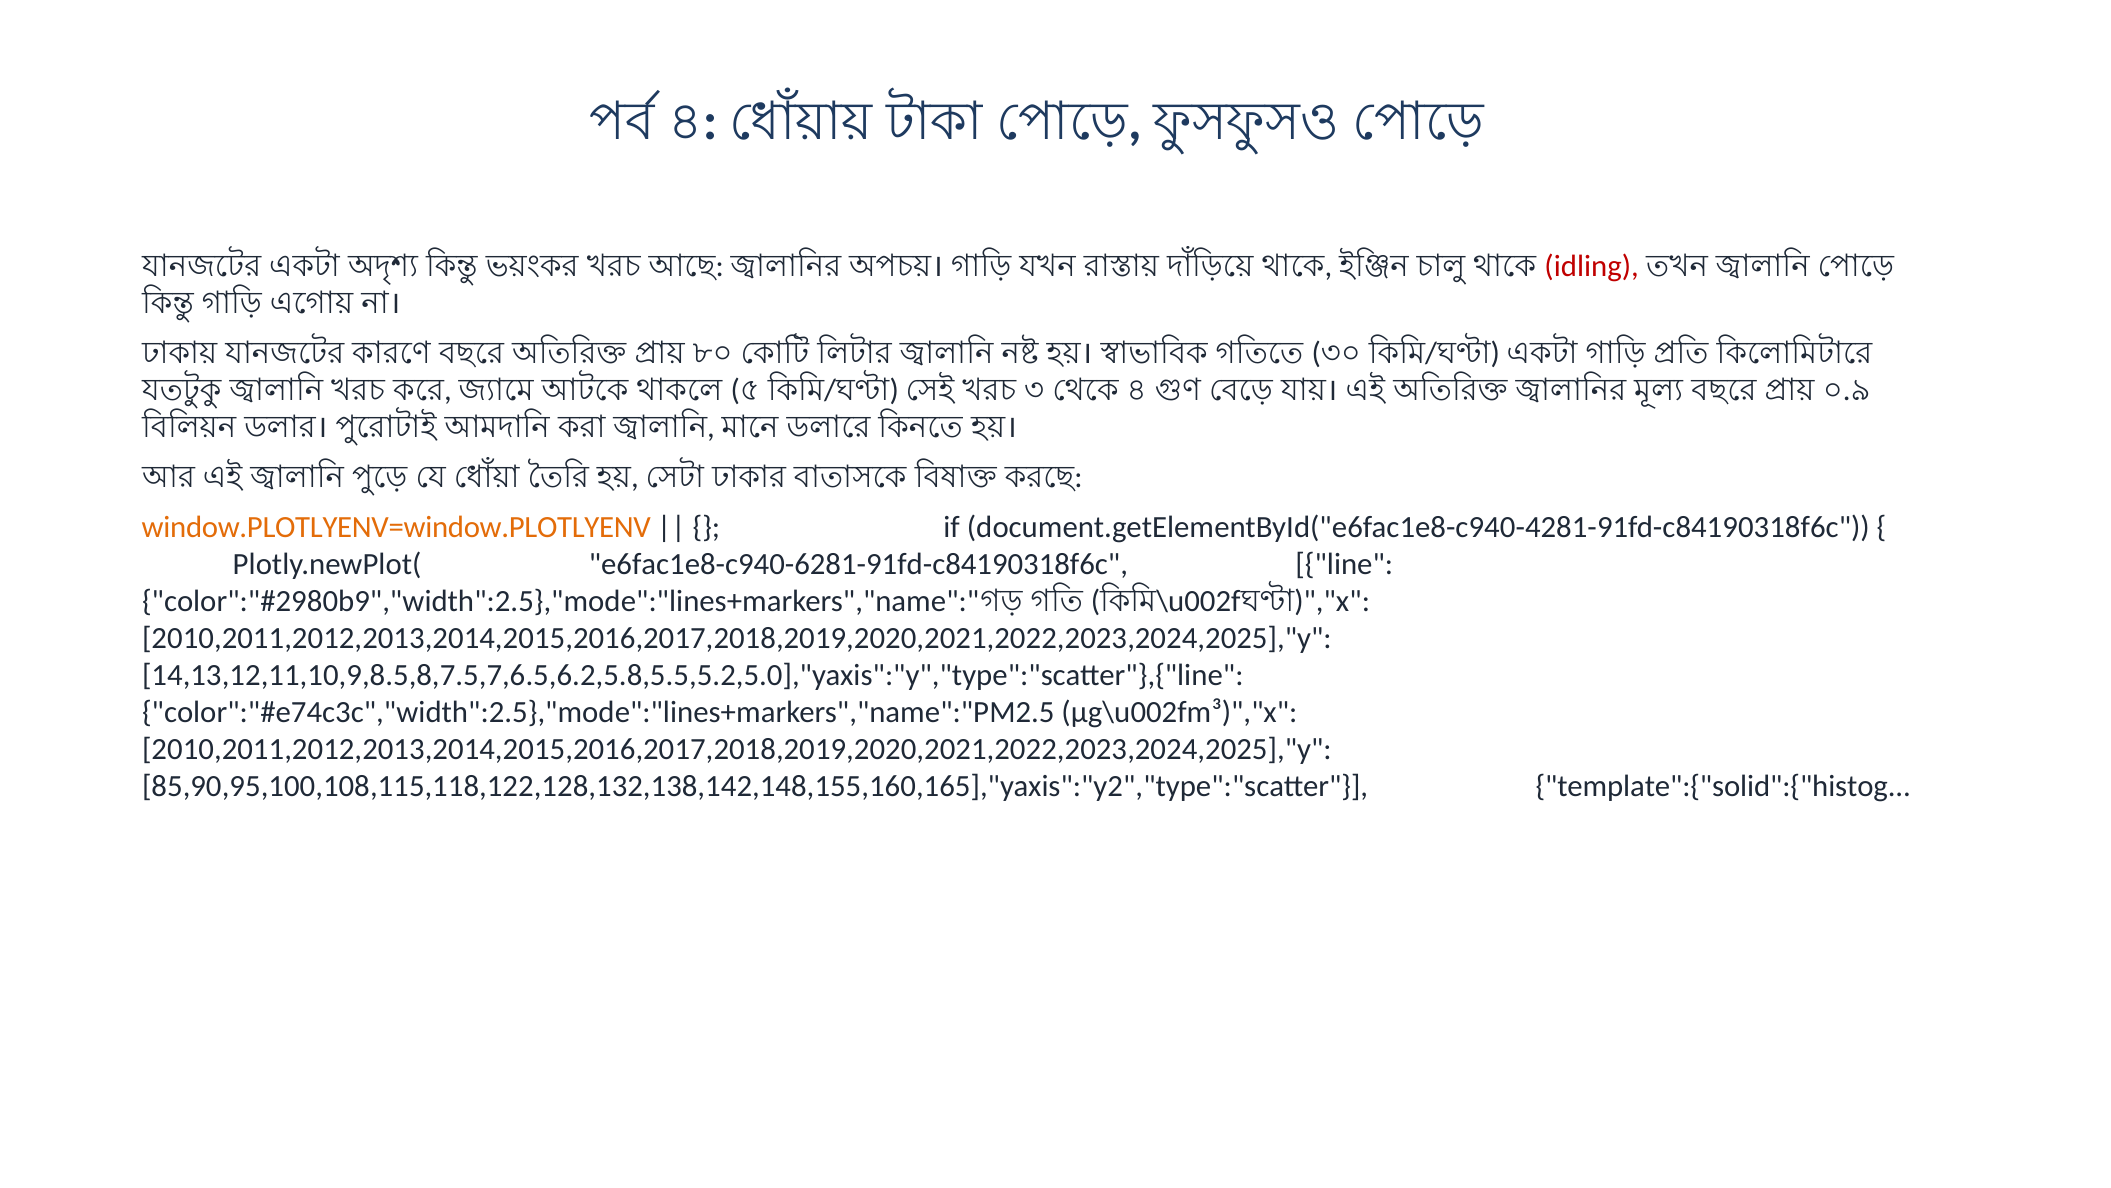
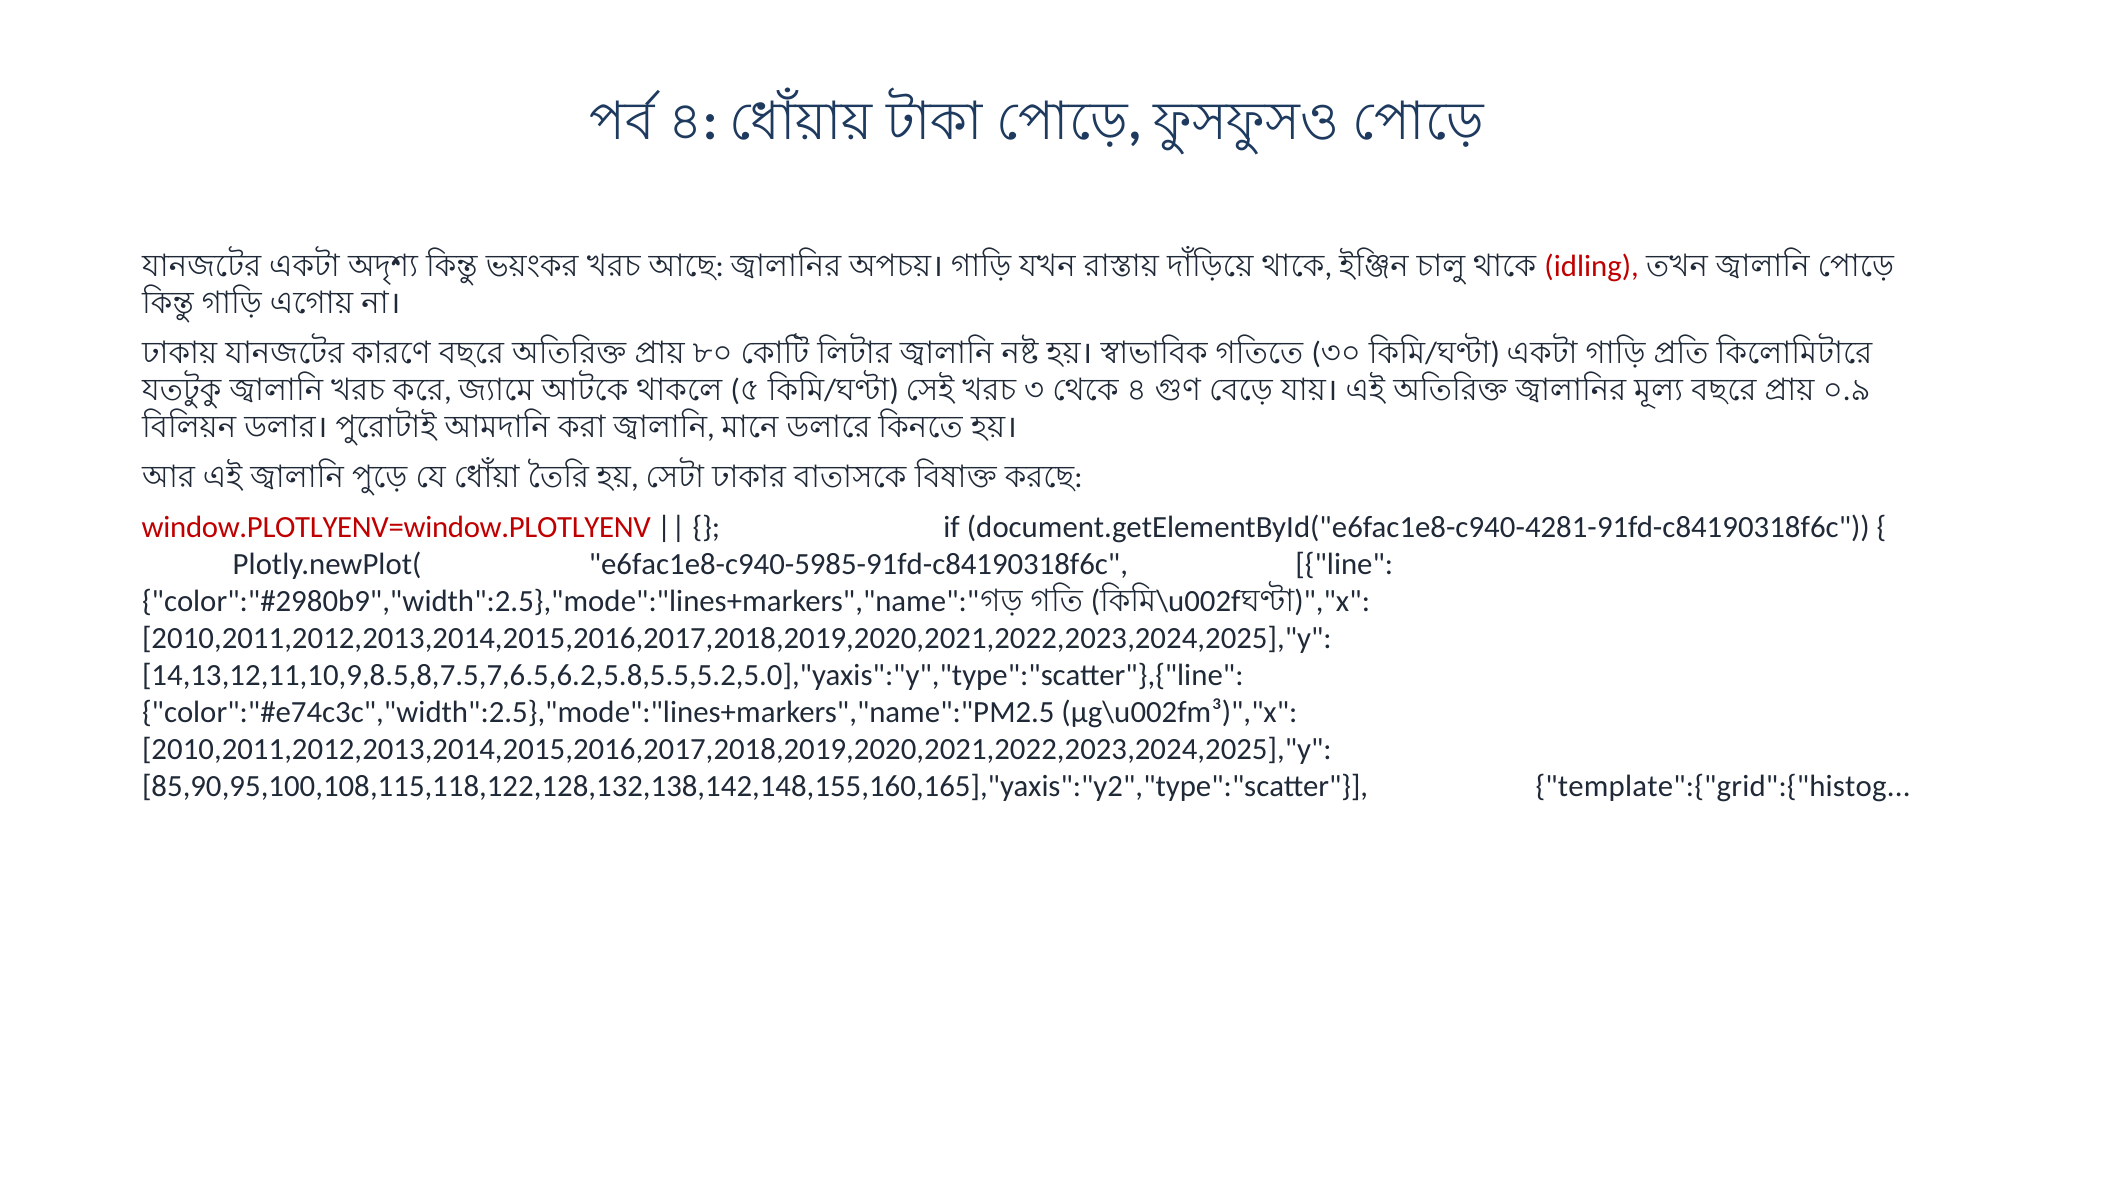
window.PLOTLYENV=window.PLOTLYENV colour: orange -> red (396, 527)
e6fac1e8-c940-6281-91fd-c84190318f6c: e6fac1e8-c940-6281-91fd-c84190318f6c -> e6fac1e8-c940-5985-91fd-c84190318f6c (858, 564)
template":{"solid":{"histog: template":{"solid":{"histog -> template":{"grid":{"histog (1723, 786)
